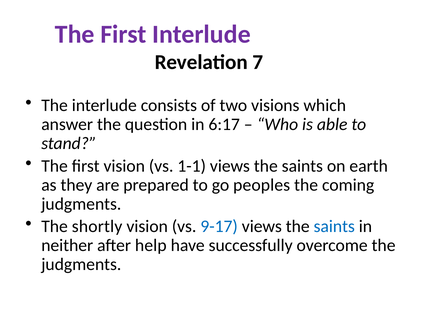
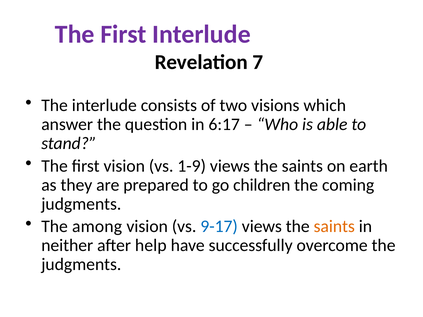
1-1: 1-1 -> 1-9 (192, 166)
peoples: peoples -> children (262, 185)
shortly: shortly -> among (97, 227)
saints colour: blue -> orange (334, 227)
